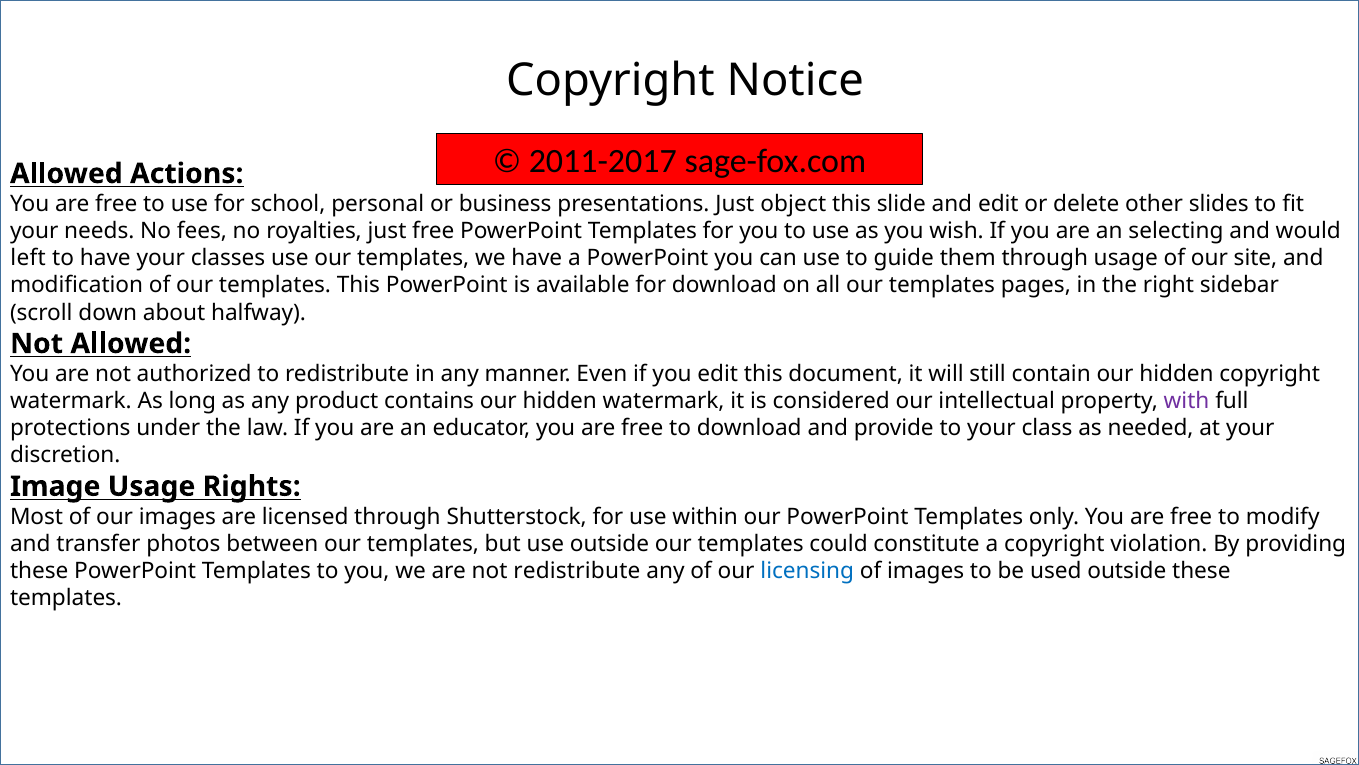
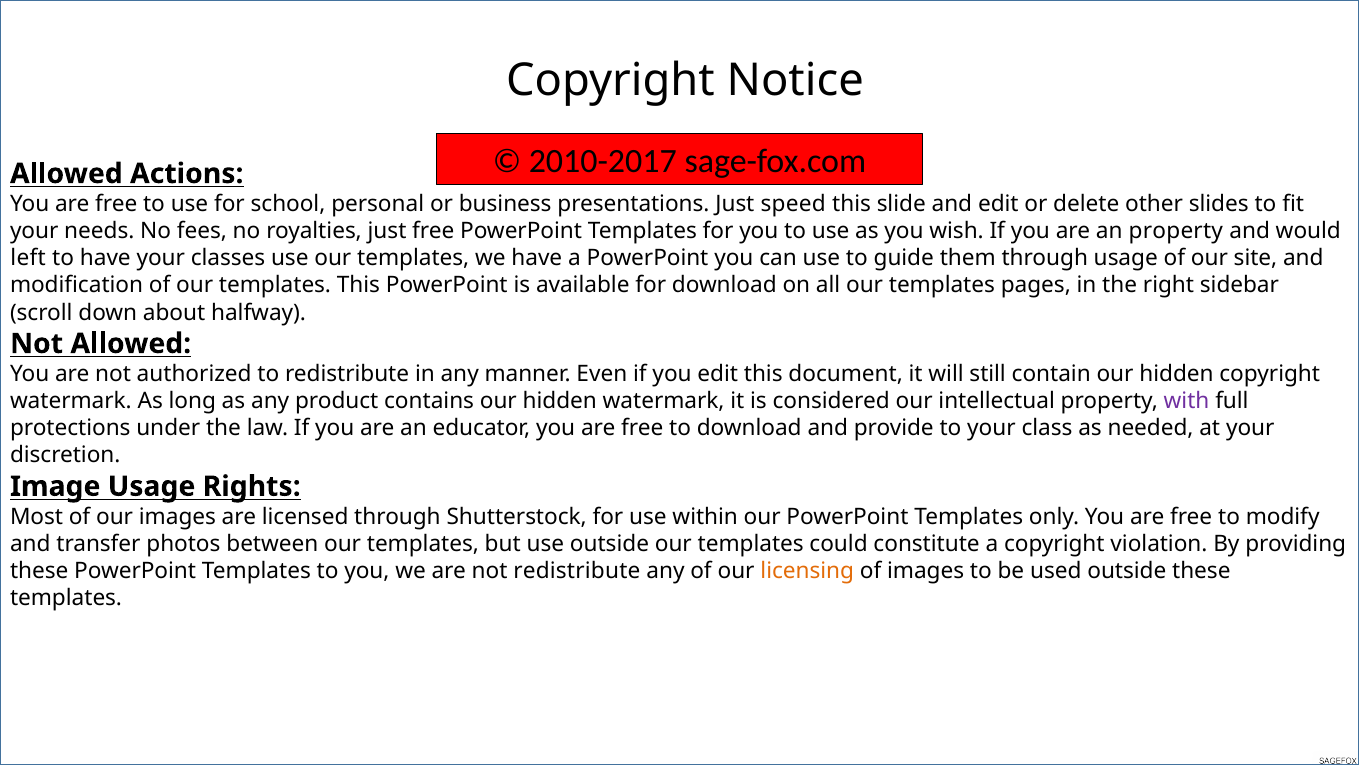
2011-2017: 2011-2017 -> 2010-2017 (603, 161)
object: object -> speed (793, 204)
an selecting: selecting -> property (1176, 231)
licensing colour: blue -> orange (807, 571)
